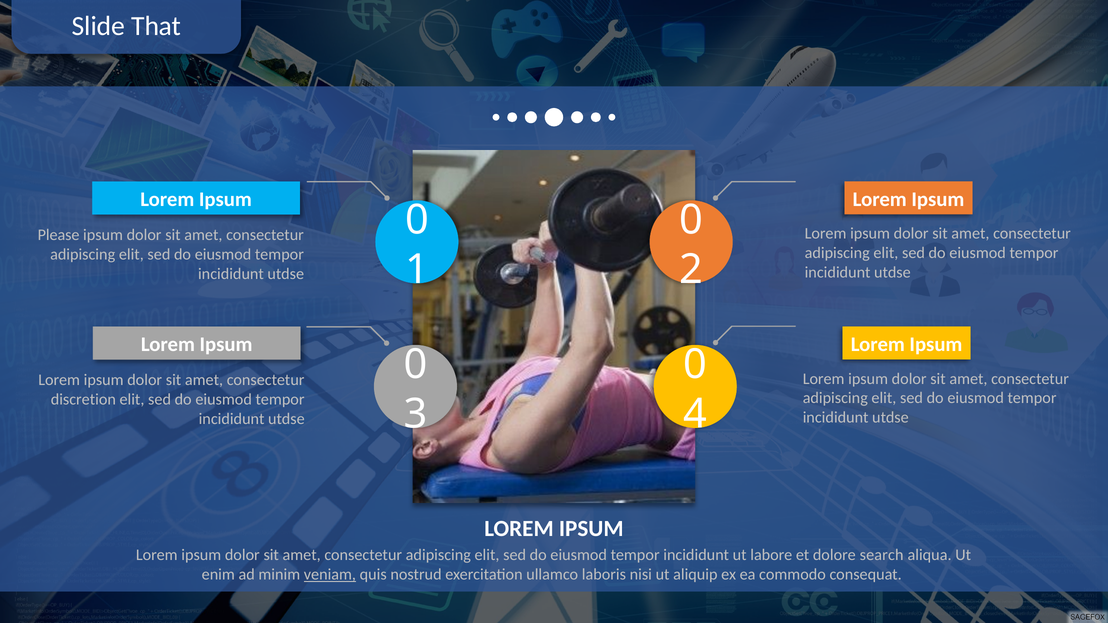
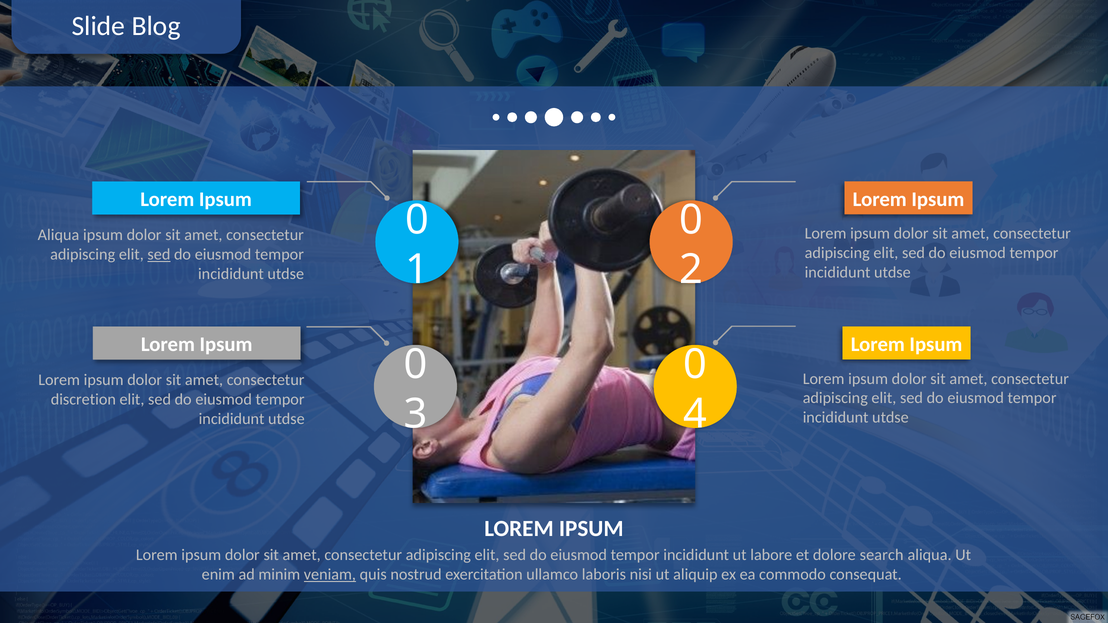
That: That -> Blog (156, 26)
Please: Please -> Aliqua (59, 235)
sed underline: none -> present (159, 254)
